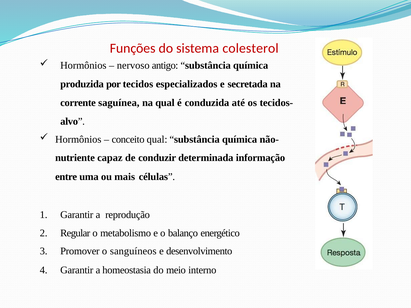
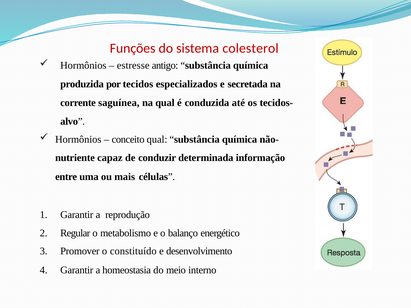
nervoso: nervoso -> estresse (133, 66)
sanguíneos: sanguíneos -> constituído (133, 251)
